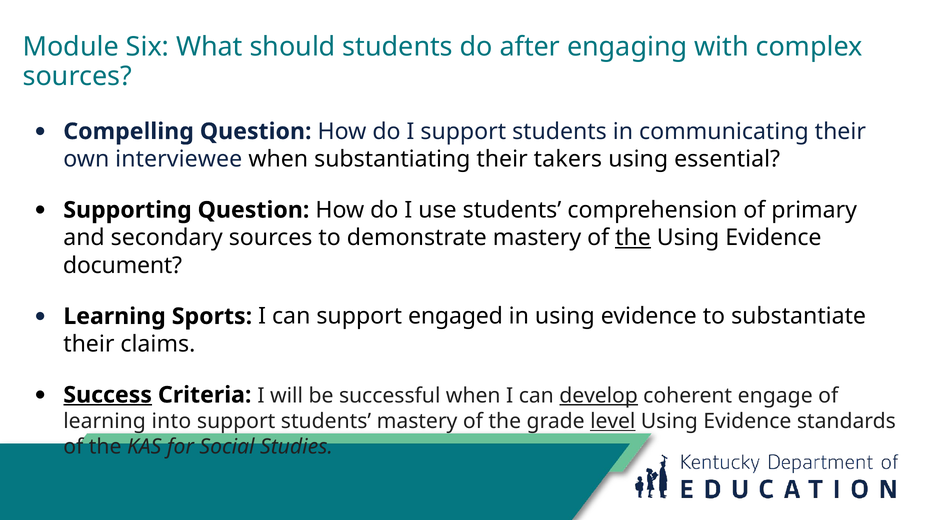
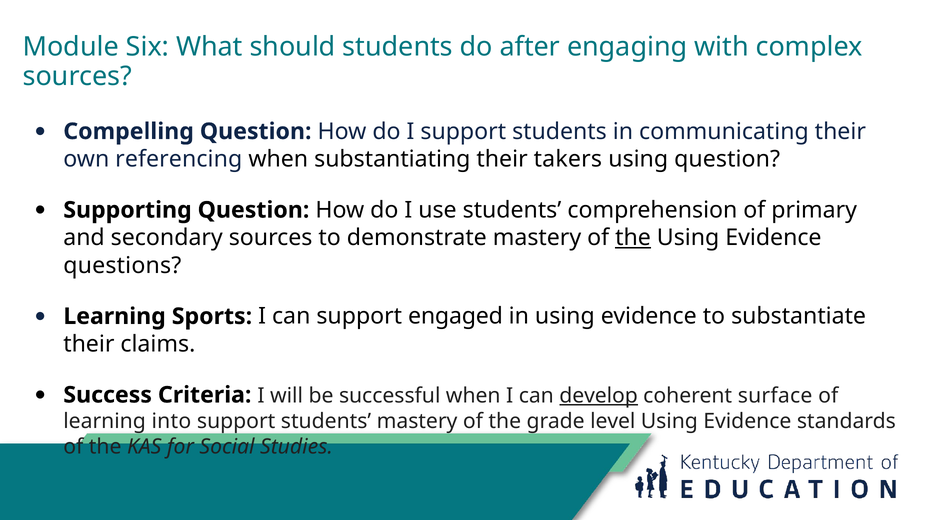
interviewee: interviewee -> referencing (179, 159)
using essential: essential -> question (727, 159)
document: document -> questions (122, 266)
Success underline: present -> none (108, 395)
engage: engage -> surface (775, 396)
level underline: present -> none (613, 422)
